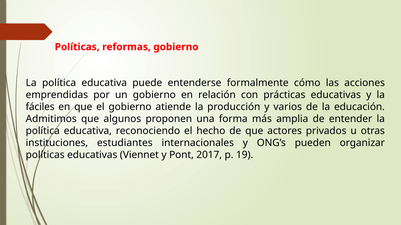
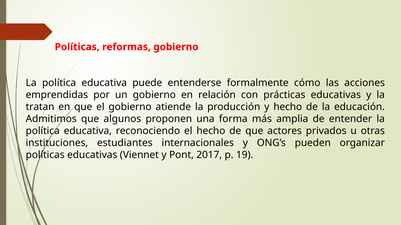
fáciles: fáciles -> tratan (40, 107)
y varios: varios -> hecho (288, 107)
